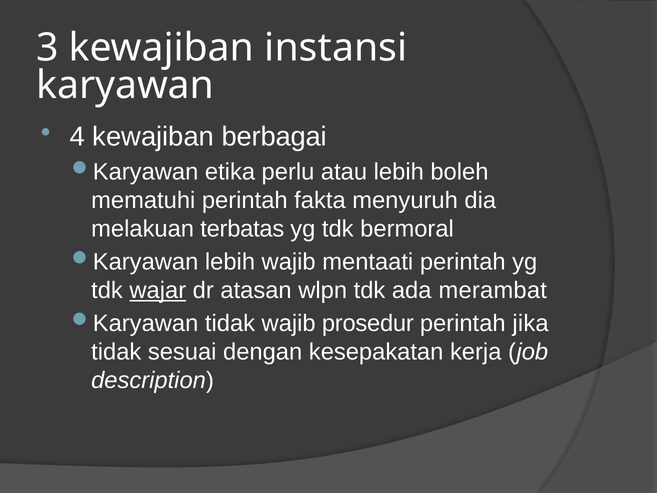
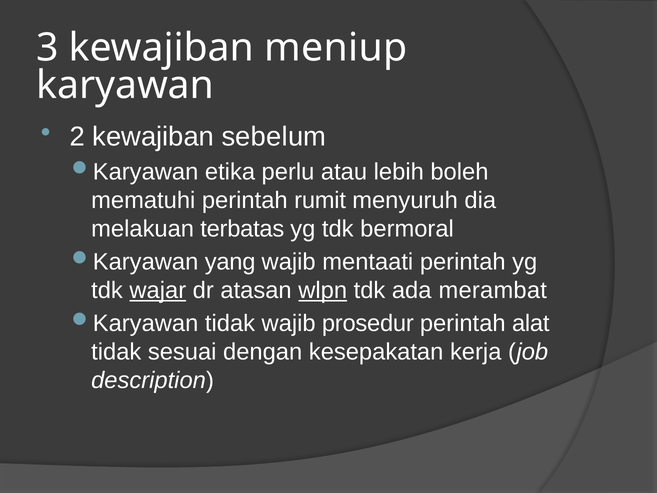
instansi: instansi -> meniup (336, 48)
4: 4 -> 2 (77, 137)
berbagai: berbagai -> sebelum (274, 137)
fakta: fakta -> rumit (320, 200)
lebih: lebih -> yang (230, 262)
wlpn underline: none -> present (323, 290)
jika: jika -> alat (531, 323)
